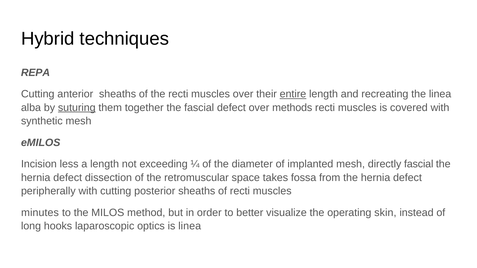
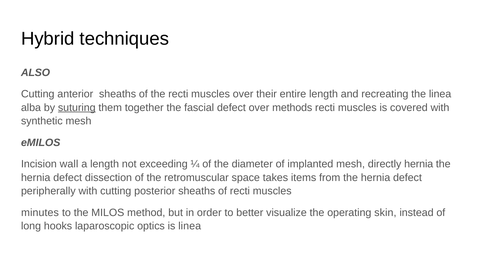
REPA: REPA -> ALSO (35, 73)
entire underline: present -> none (293, 94)
less: less -> wall (69, 164)
directly fascial: fascial -> hernia (419, 164)
fossa: fossa -> items (304, 178)
